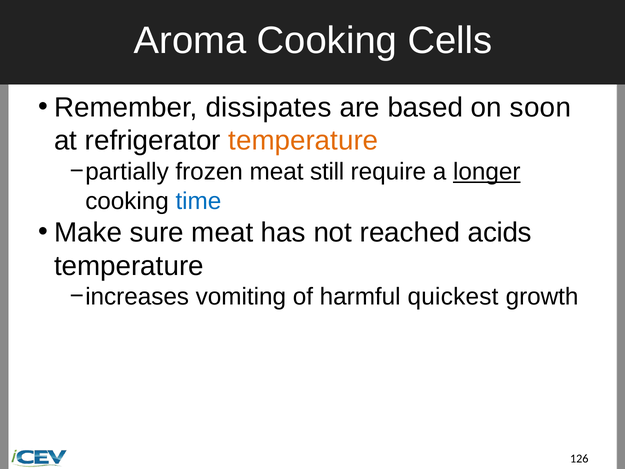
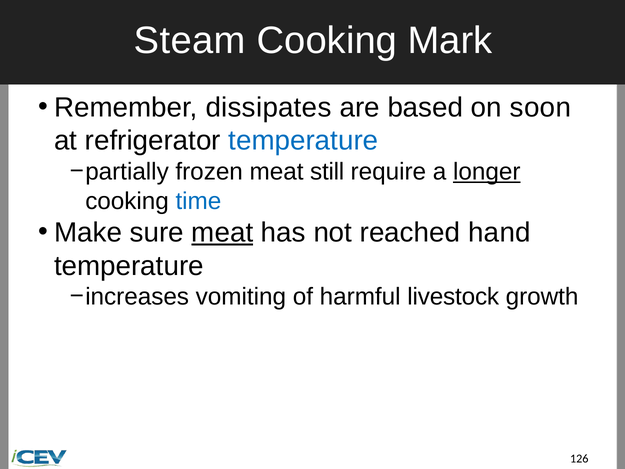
Aroma: Aroma -> Steam (190, 41)
Cells: Cells -> Mark (450, 41)
temperature colour: orange -> blue (303, 141)
meat underline: none -> present (222, 232)
acids: acids -> hand (499, 232)
quickest: quickest -> livestock (453, 297)
